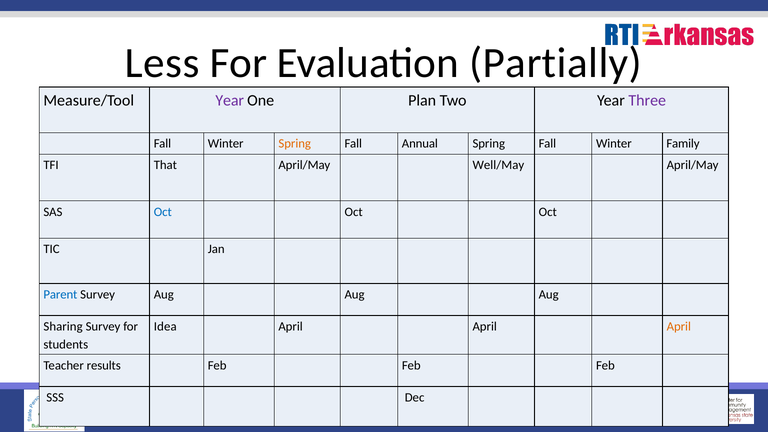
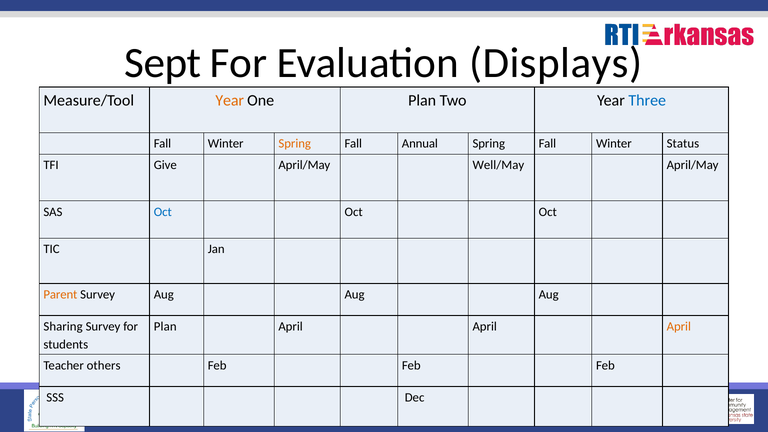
Less: Less -> Sept (163, 63)
Partially: Partially -> Displays (556, 63)
Year colour: purple -> orange (230, 101)
Three colour: purple -> blue (647, 101)
Family: Family -> Status (683, 144)
That: That -> Give (165, 165)
Parent colour: blue -> orange (60, 294)
Idea: Idea -> Plan (165, 326)
results: results -> others (104, 365)
